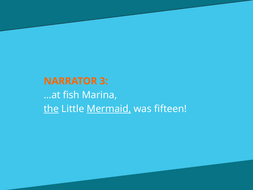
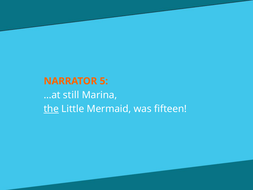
3: 3 -> 5 (104, 81)
fish: fish -> still (71, 95)
Mermaid underline: present -> none (109, 109)
